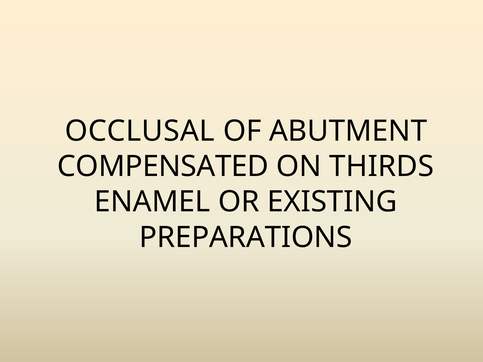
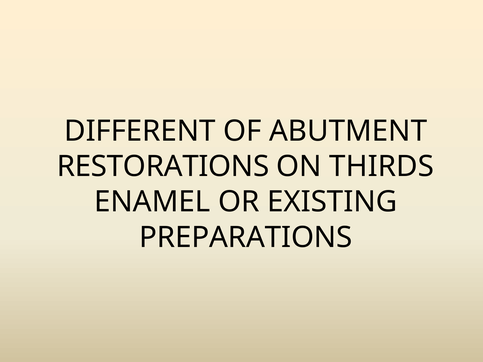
OCCLUSAL: OCCLUSAL -> DIFFERENT (140, 131)
COMPENSATED: COMPENSATED -> RESTORATIONS (163, 167)
